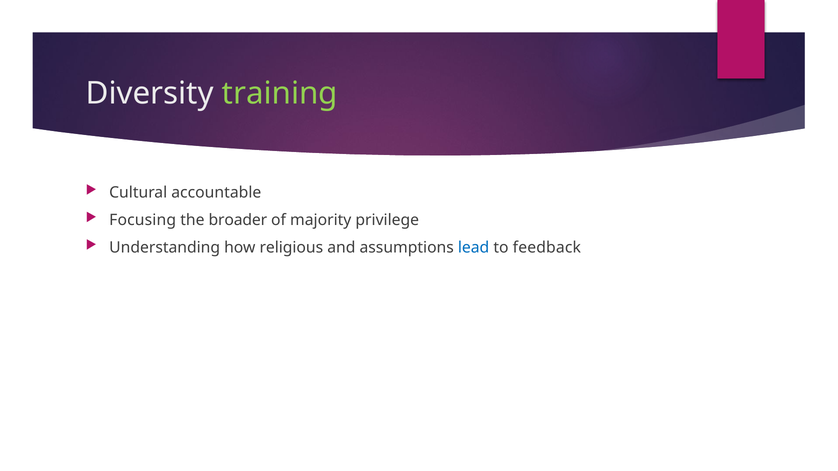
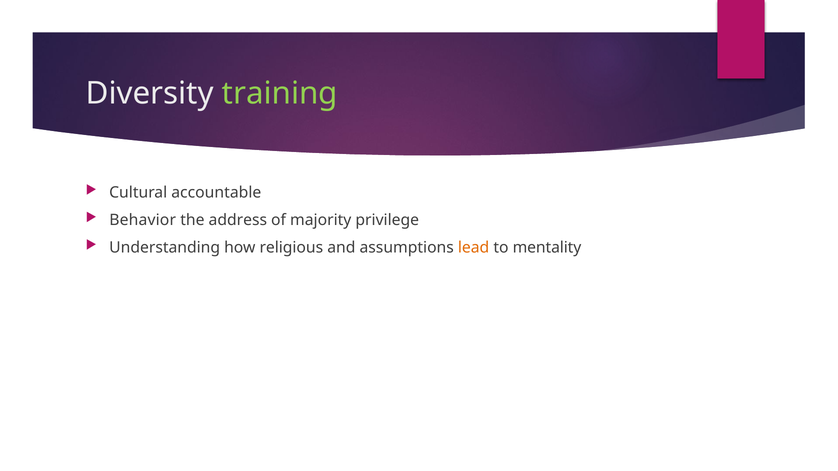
Focusing: Focusing -> Behavior (143, 220)
broader: broader -> address (238, 220)
lead colour: blue -> orange (474, 248)
feedback: feedback -> mentality (547, 248)
